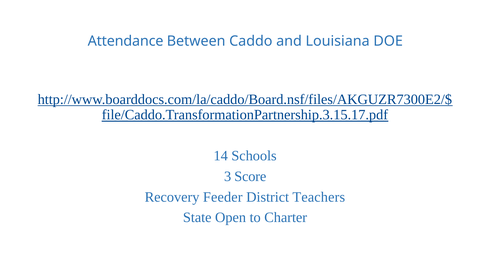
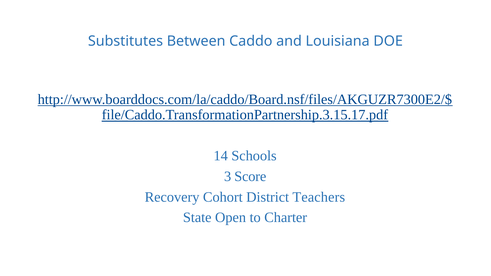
Attendance: Attendance -> Substitutes (126, 41)
Feeder: Feeder -> Cohort (223, 197)
